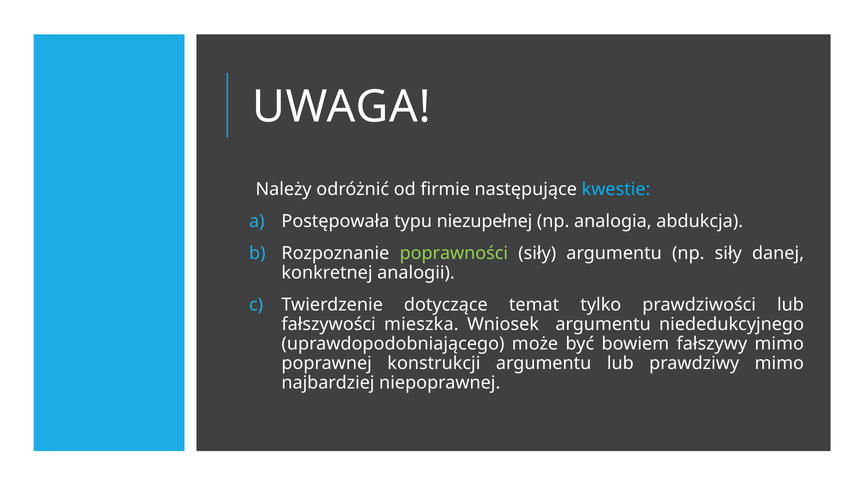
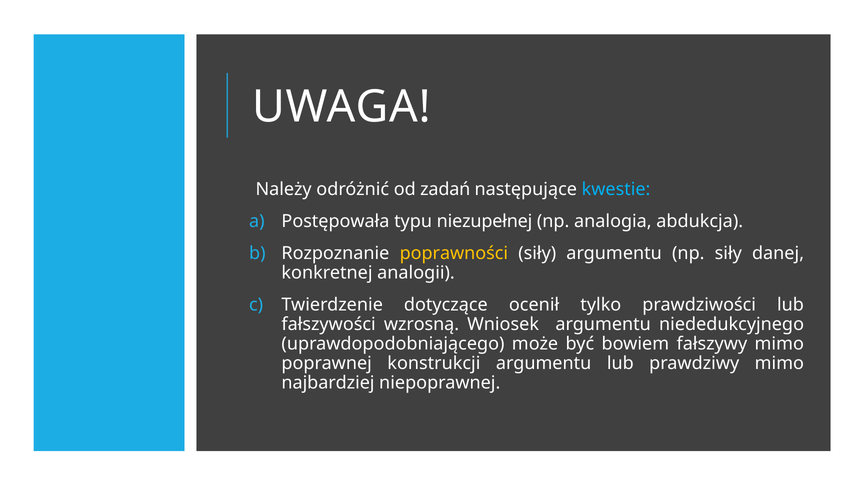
firmie: firmie -> zadań (445, 189)
poprawności colour: light green -> yellow (454, 253)
temat: temat -> ocenił (534, 305)
mieszka: mieszka -> wzrosną (422, 324)
